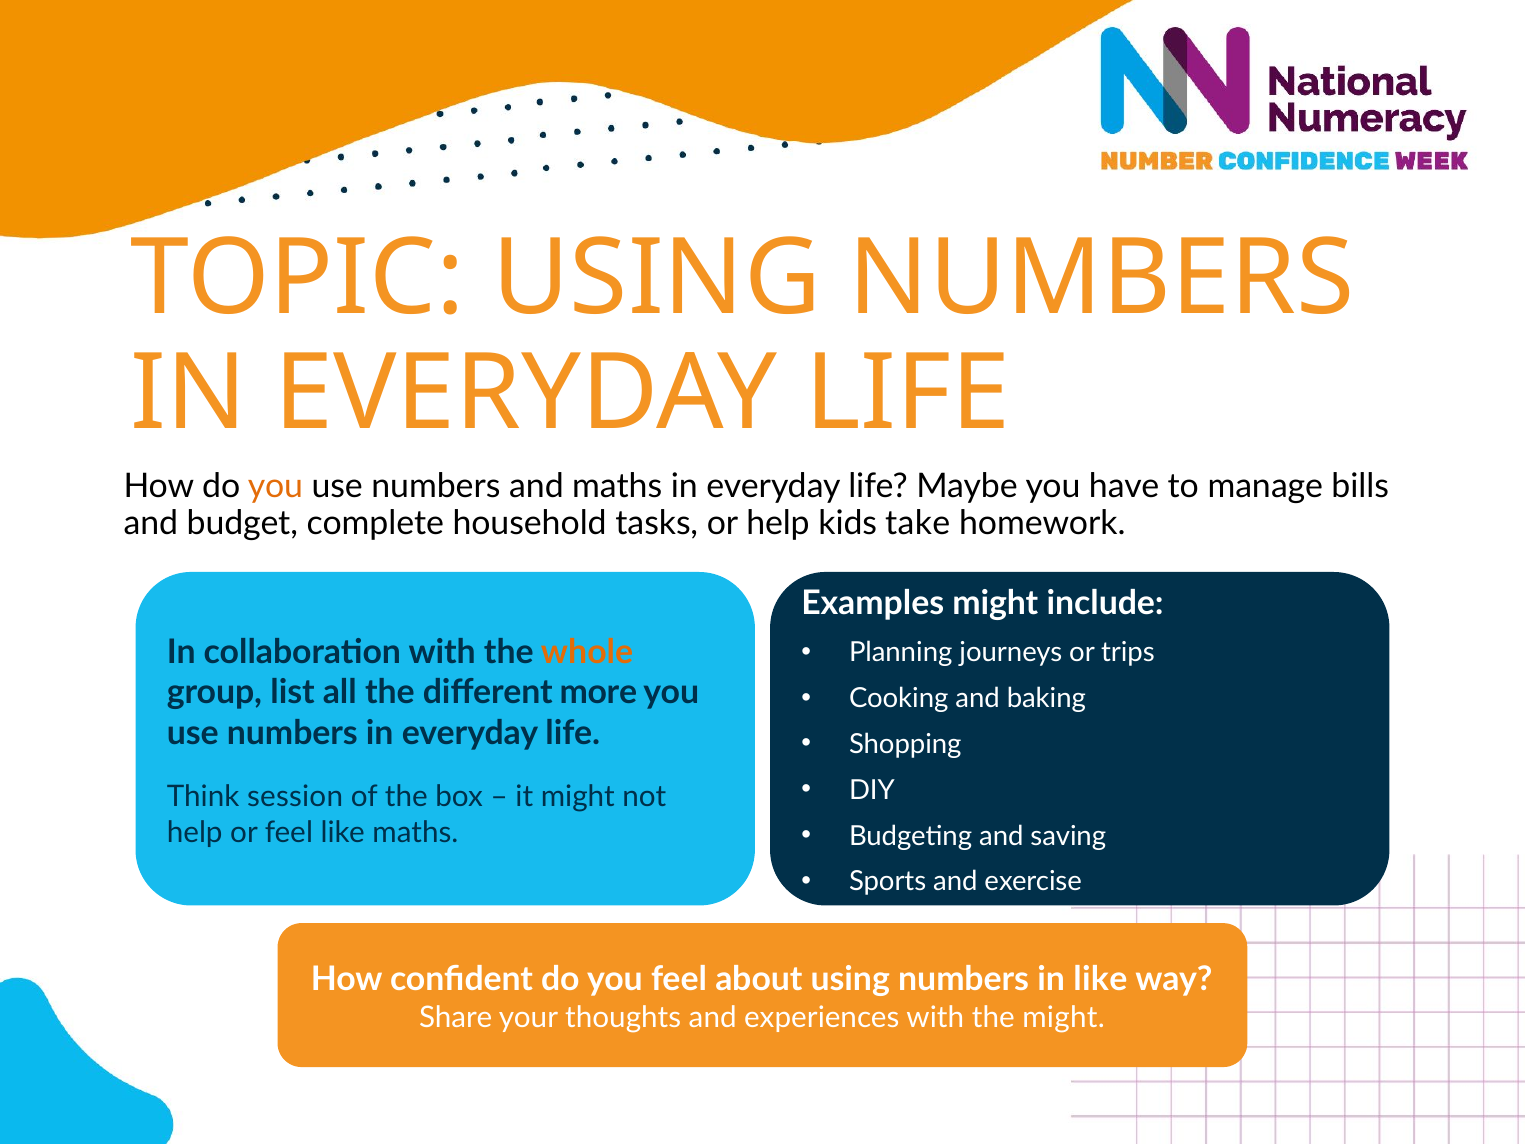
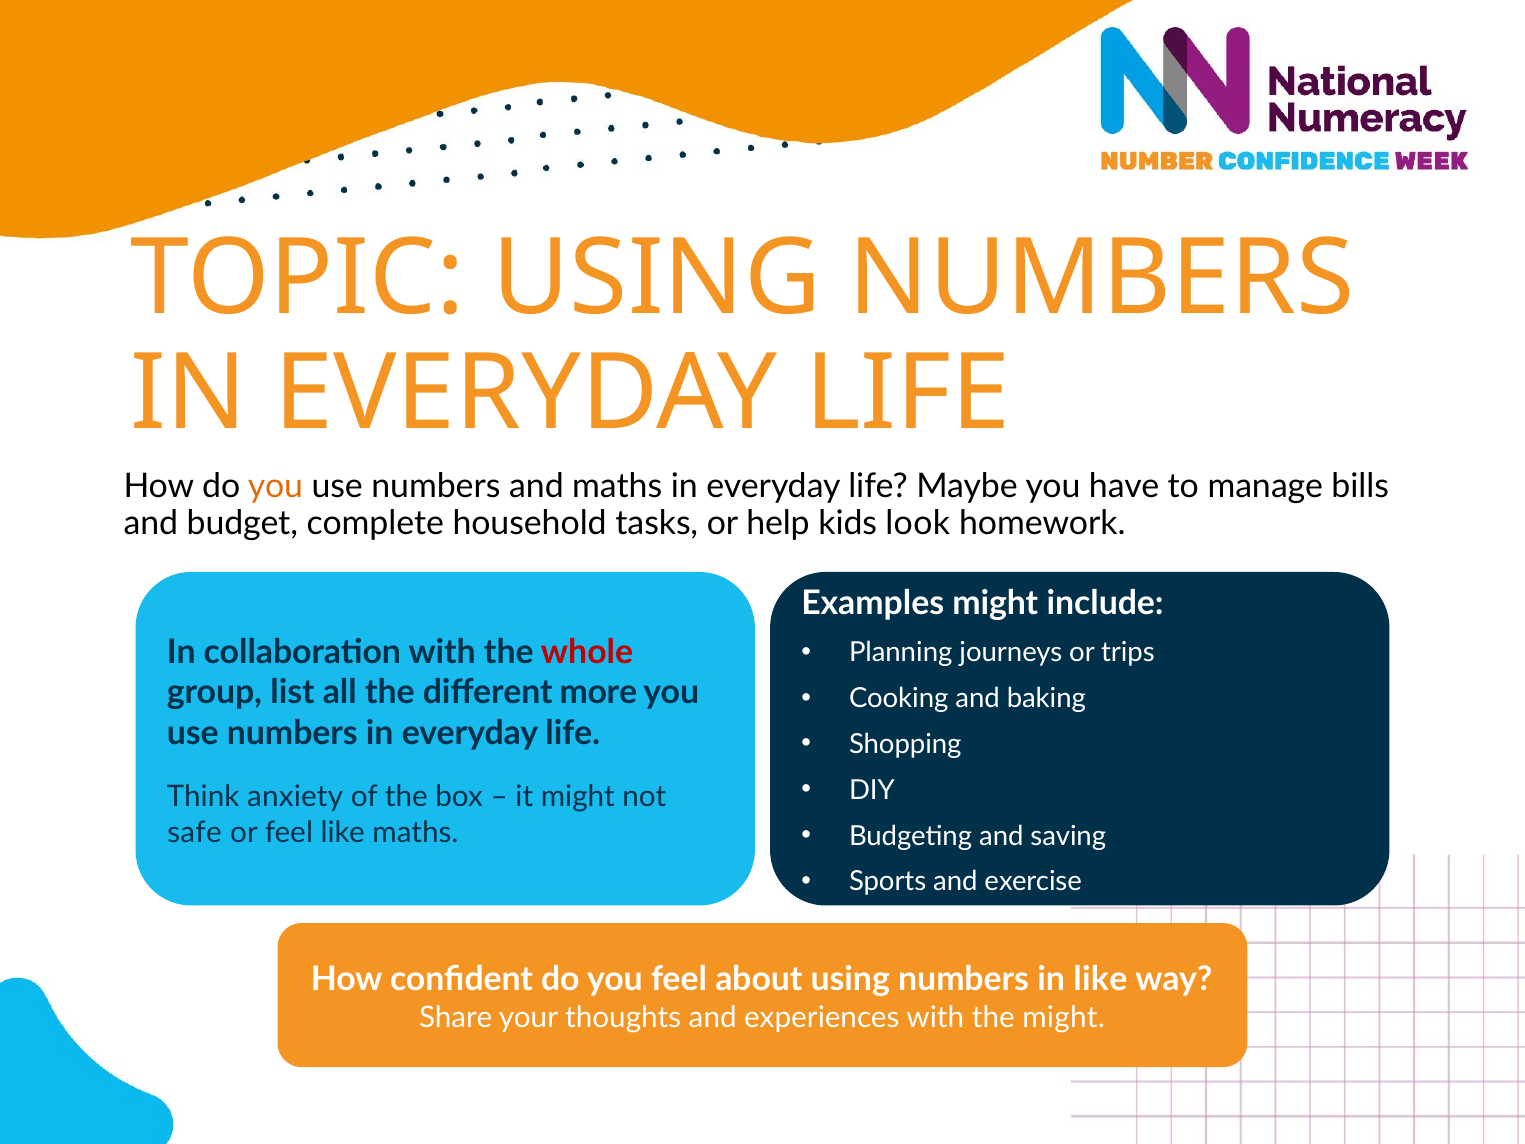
take: take -> look (918, 523)
whole colour: orange -> red (587, 652)
session: session -> anxiety (295, 796)
help: help -> safe (195, 832)
